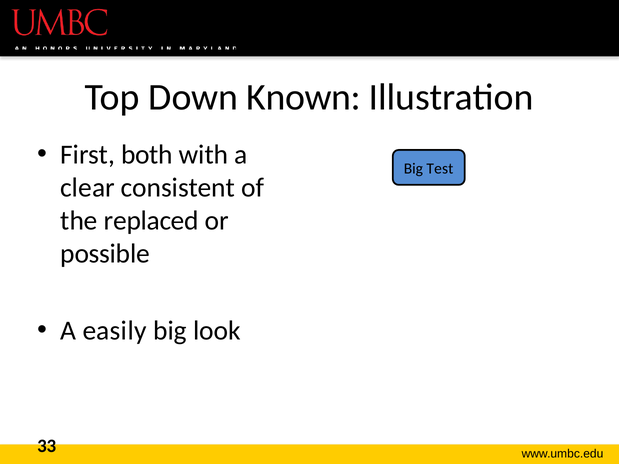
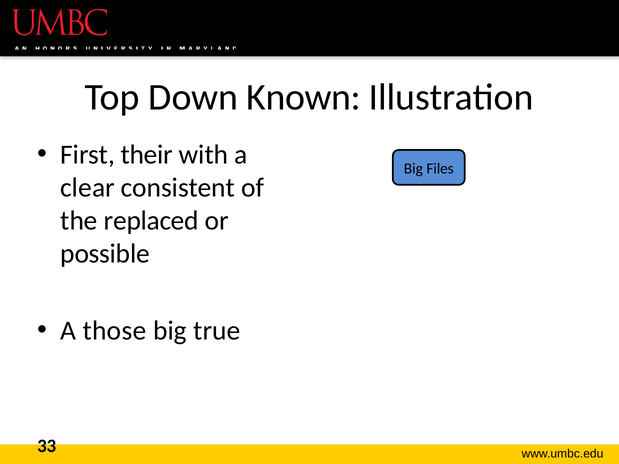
both: both -> their (147, 155)
Test: Test -> Files (440, 169)
easily: easily -> those (115, 331)
look: look -> true (217, 331)
